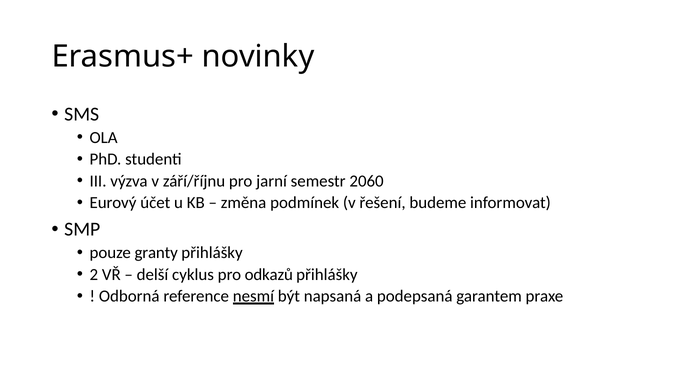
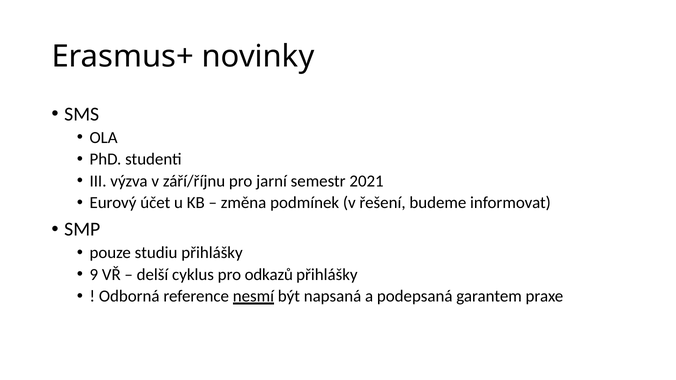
2060: 2060 -> 2021 (367, 181)
granty: granty -> studiu (156, 253)
2: 2 -> 9 (94, 275)
